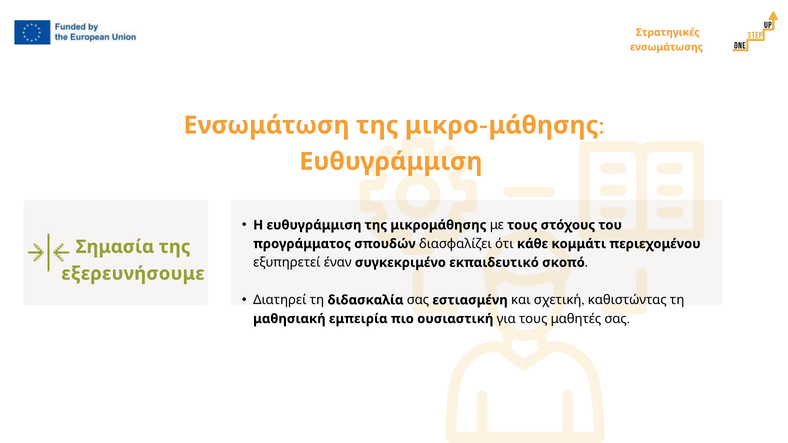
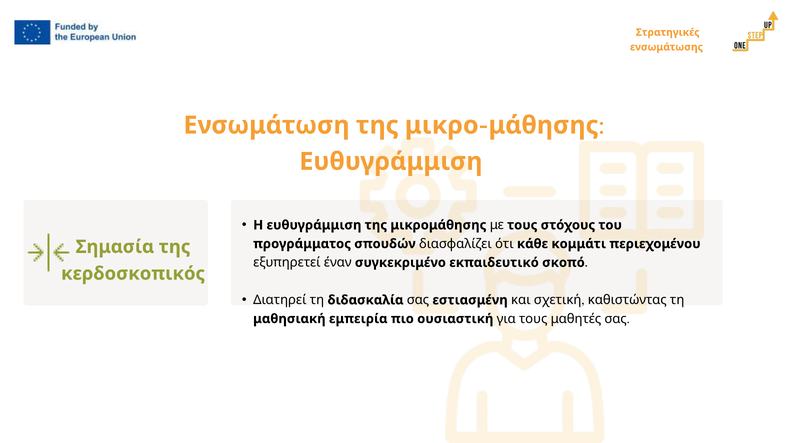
εξερευνήσουμε: εξερευνήσουμε -> κερδοσκοπικός (133, 274)
